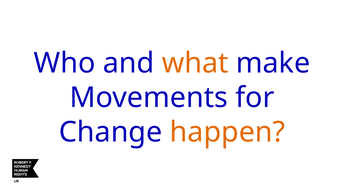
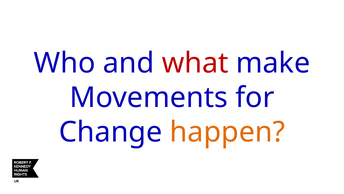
what colour: orange -> red (195, 63)
